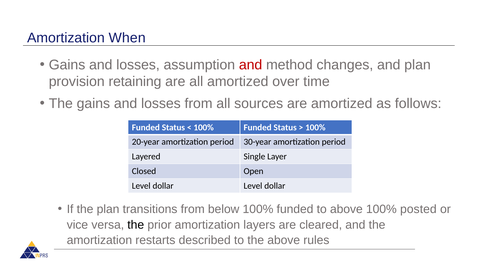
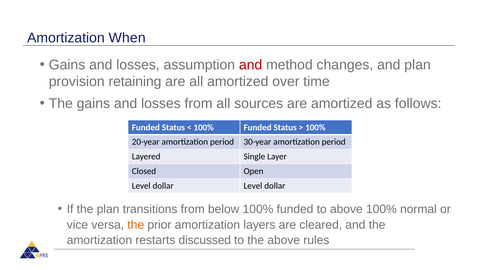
posted: posted -> normal (418, 209)
the colour: black -> orange (136, 225)
described: described -> discussed (205, 240)
